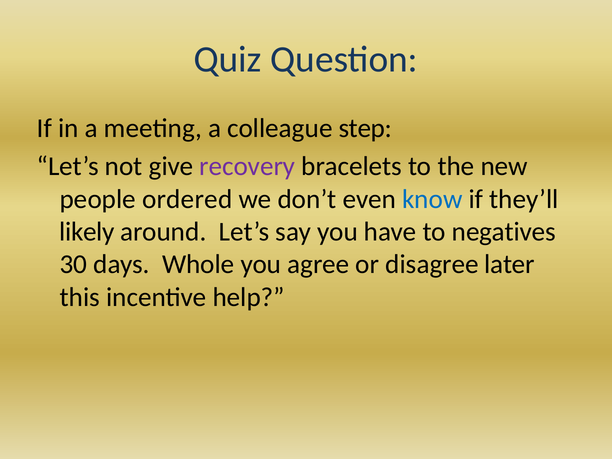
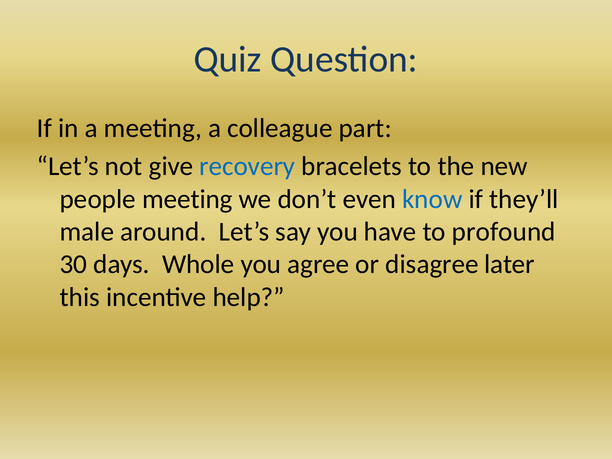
step: step -> part (365, 128)
recovery colour: purple -> blue (247, 166)
people ordered: ordered -> meeting (187, 199)
likely: likely -> male (87, 232)
negatives: negatives -> profound (504, 232)
